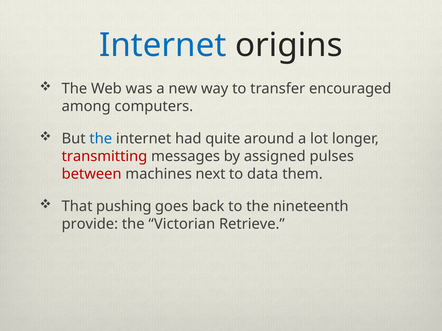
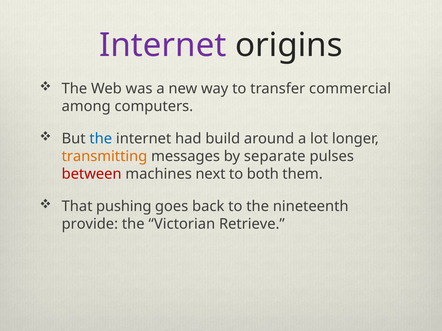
Internet colour: blue -> purple (163, 45)
encouraged: encouraged -> commercial (350, 89)
quite: quite -> build (223, 139)
transmitting colour: red -> orange (104, 157)
assigned: assigned -> separate (275, 157)
data: data -> both (263, 174)
